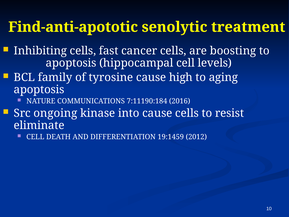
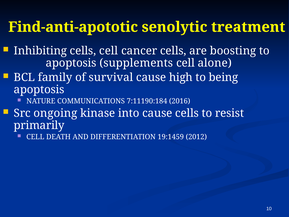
cells fast: fast -> cell (109, 51)
hippocampal: hippocampal -> supplements (136, 63)
levels: levels -> alone (215, 63)
tyrosine: tyrosine -> survival (111, 77)
aging: aging -> being (223, 77)
eliminate: eliminate -> primarily (39, 125)
